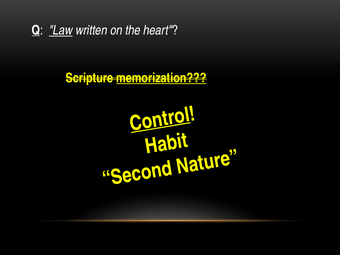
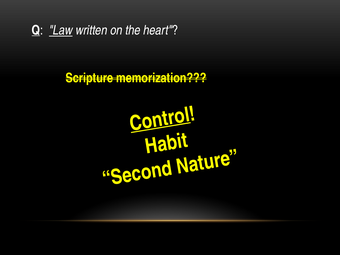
memorization underline: present -> none (161, 78)
